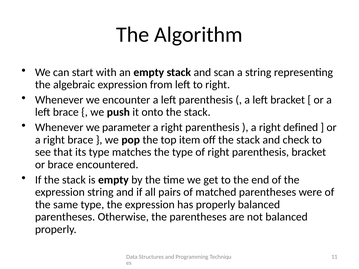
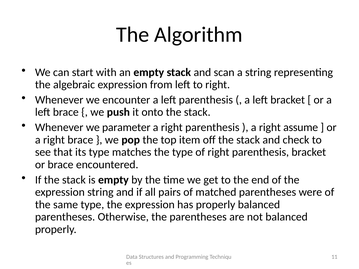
defined: defined -> assume (301, 128)
